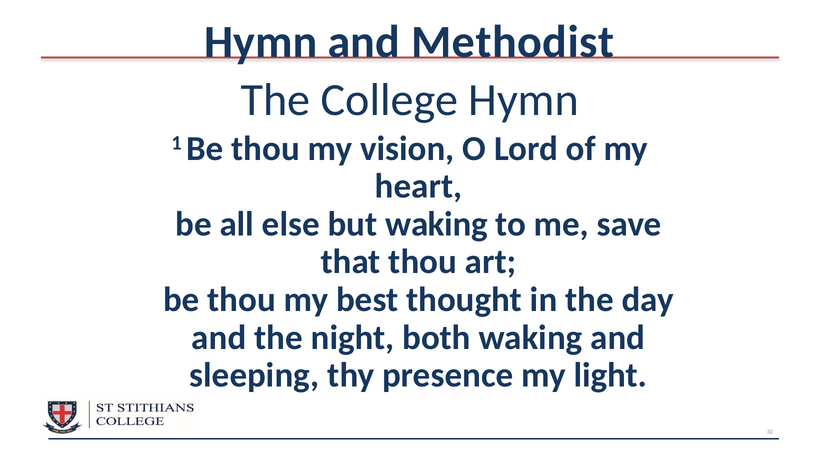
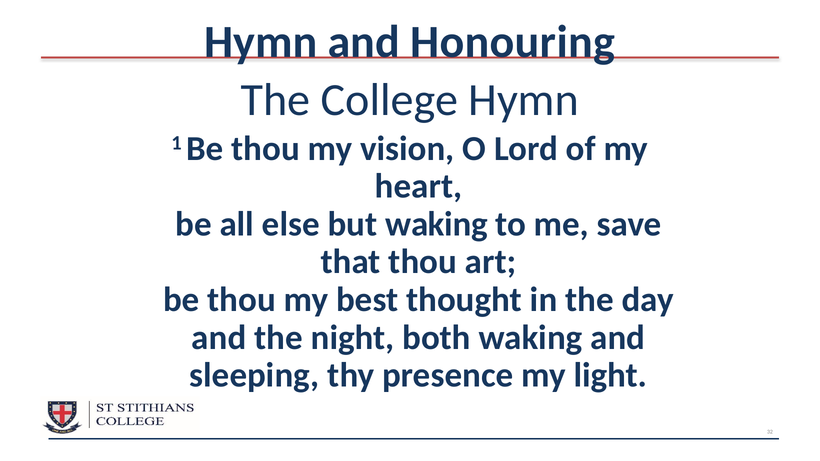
Methodist: Methodist -> Honouring (513, 42)
